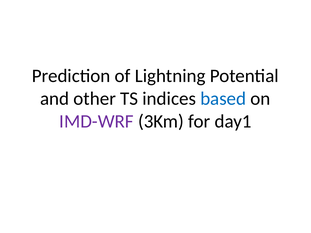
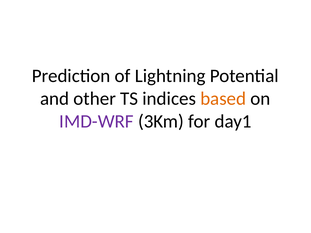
based colour: blue -> orange (223, 99)
